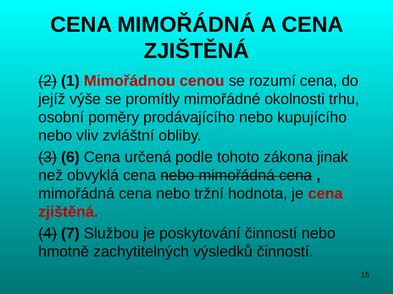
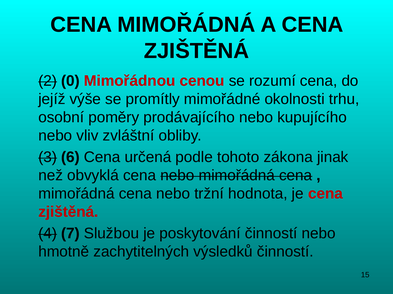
1: 1 -> 0 (70, 81)
